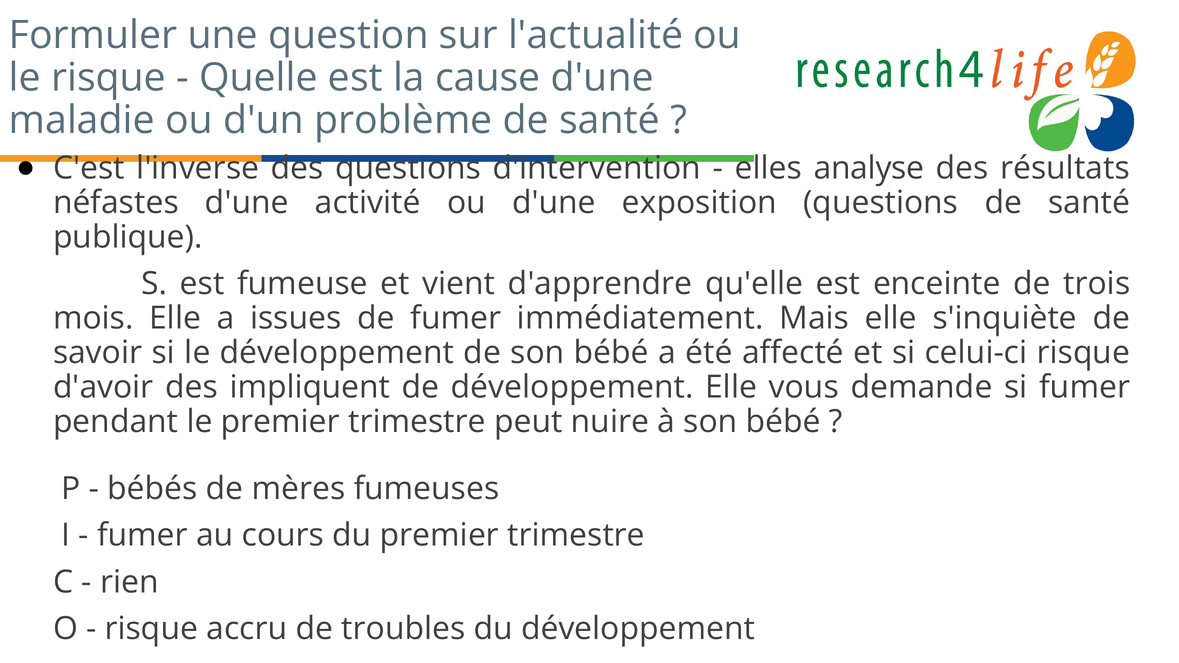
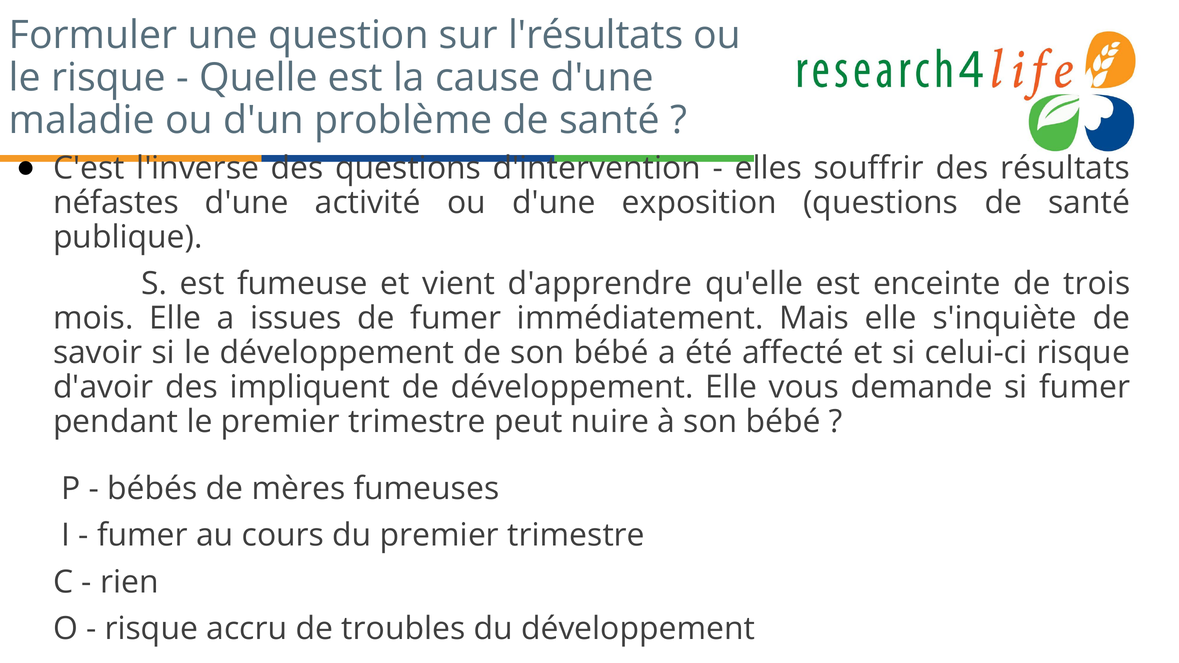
l'actualité: l'actualité -> l'résultats (596, 35)
analyse: analyse -> souffrir (869, 168)
